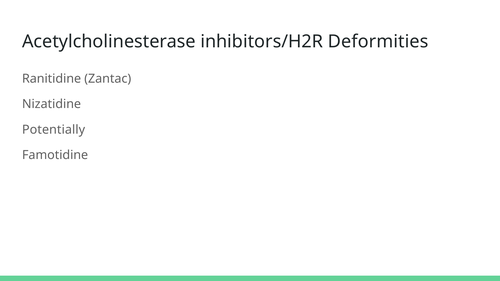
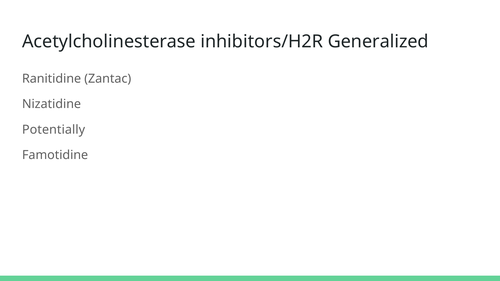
Deformities: Deformities -> Generalized (378, 41)
